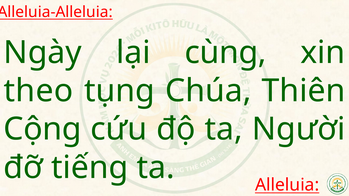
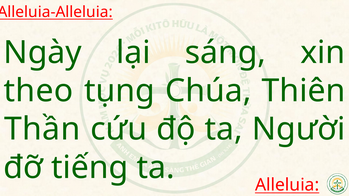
cùng: cùng -> sáng (225, 53)
Cộng: Cộng -> Thần (42, 129)
